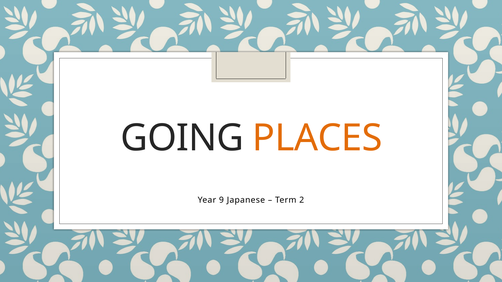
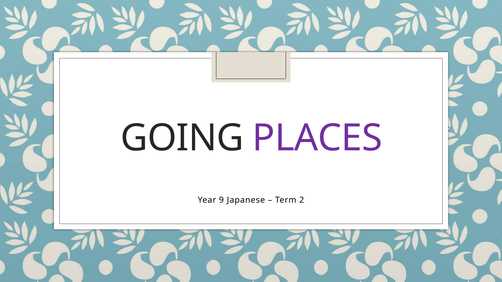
PLACES colour: orange -> purple (317, 138)
